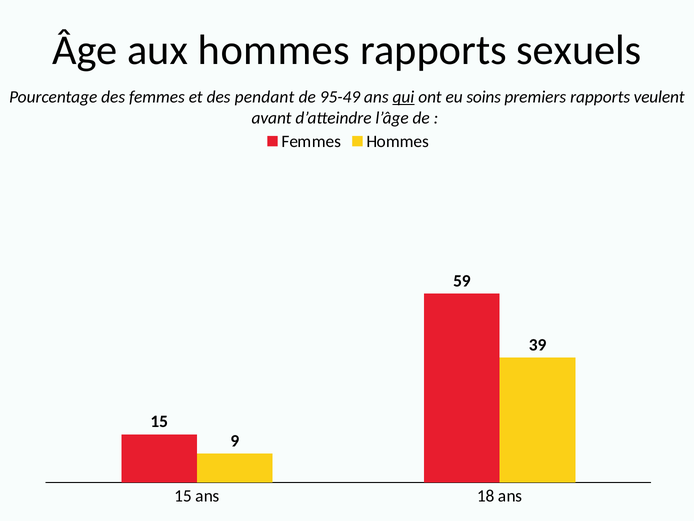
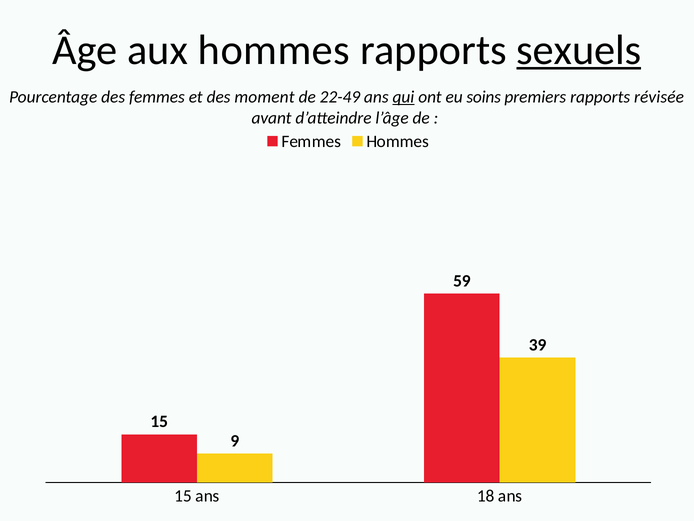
sexuels underline: none -> present (579, 50)
pendant: pendant -> moment (265, 97)
95-49: 95-49 -> 22-49 (340, 97)
veulent: veulent -> révisée (659, 97)
